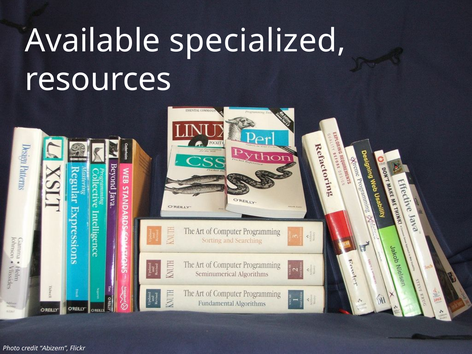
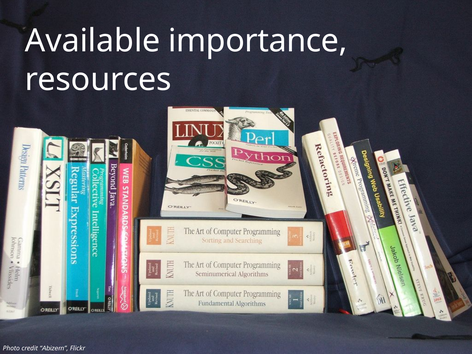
specialized: specialized -> importance (258, 41)
